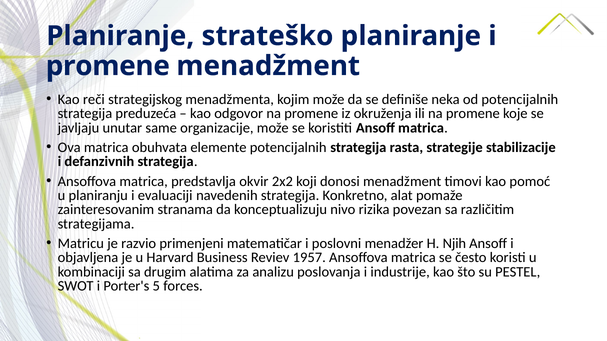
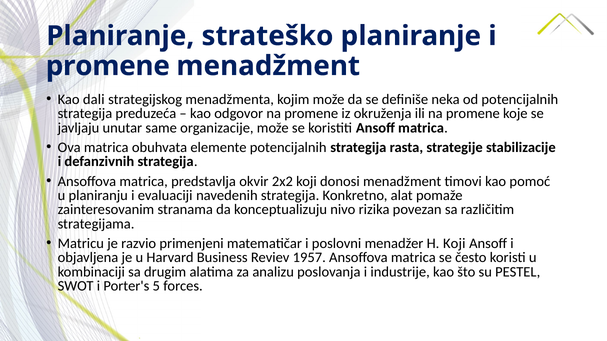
reči: reči -> dali (94, 100)
H Njih: Njih -> Koji (454, 244)
